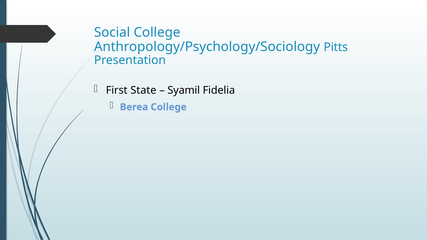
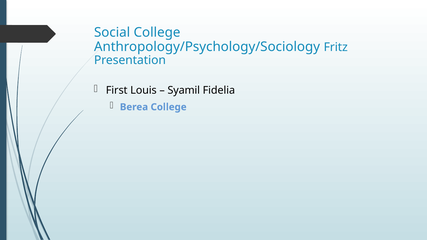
Pitts: Pitts -> Fritz (336, 47)
State: State -> Louis (144, 90)
